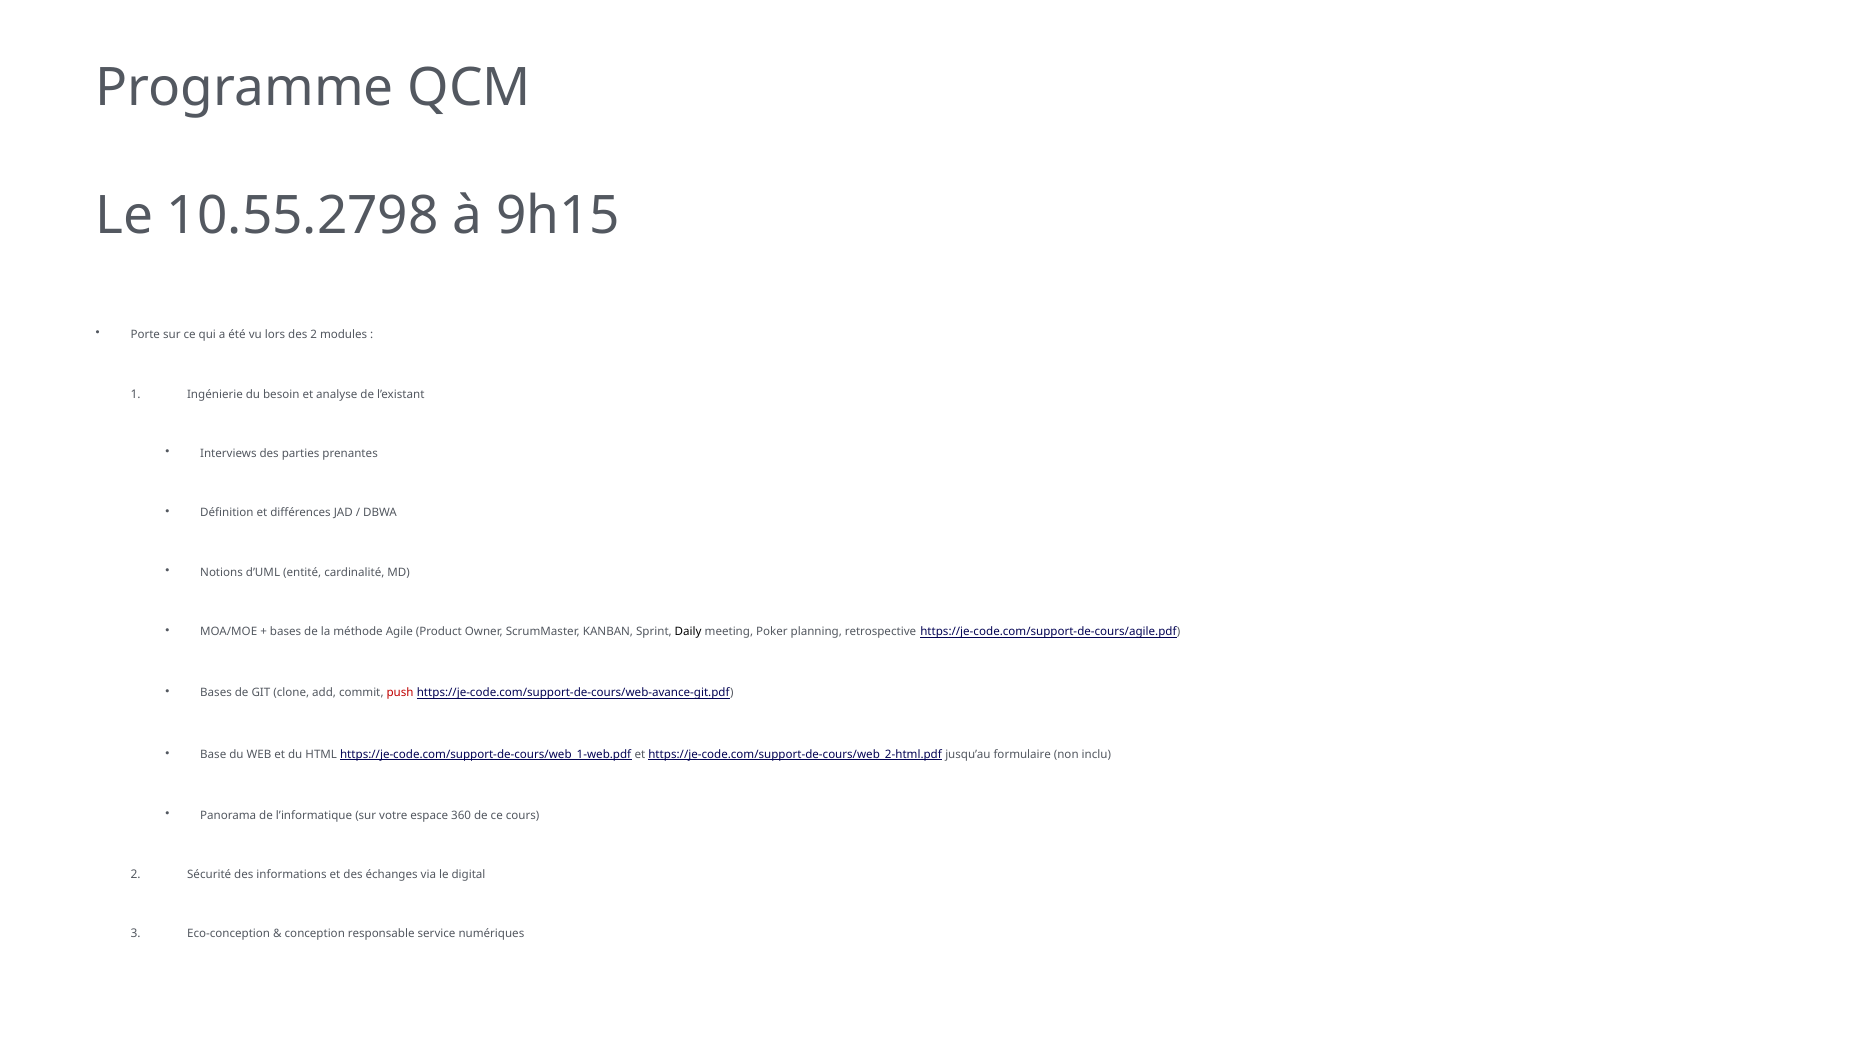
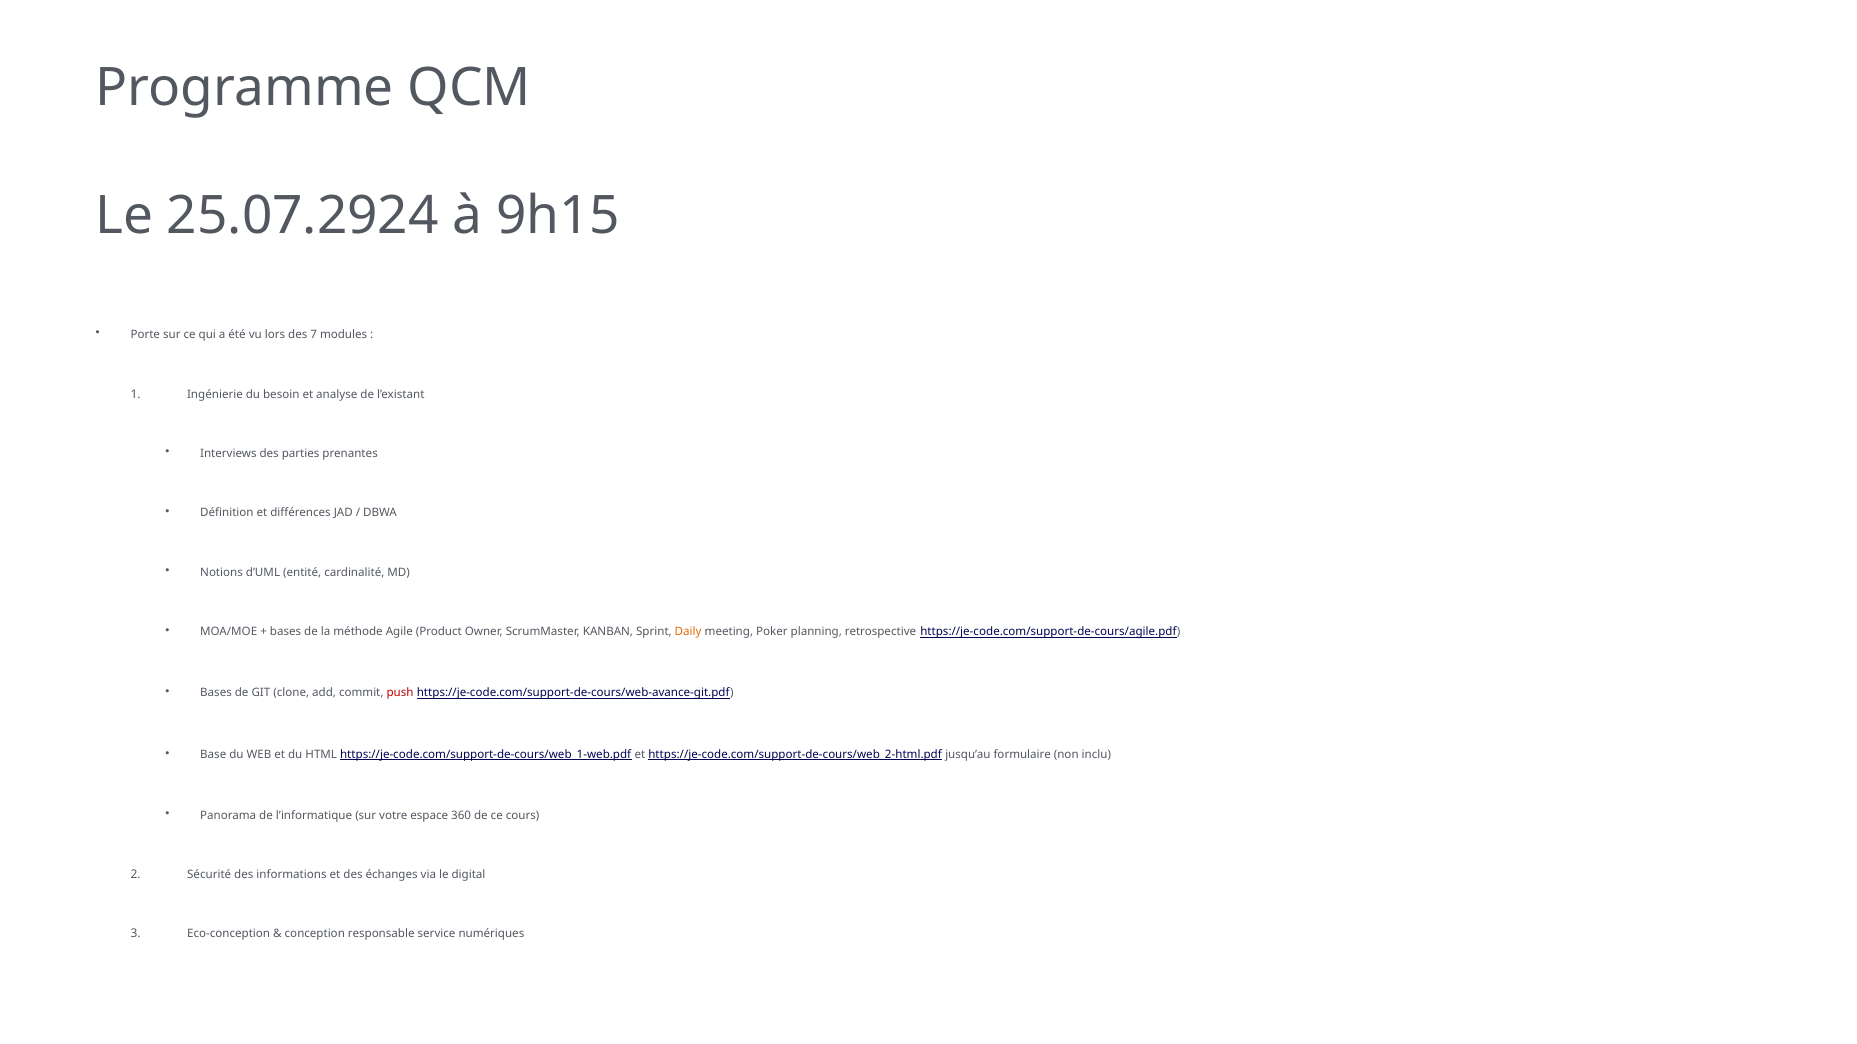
10.55.2798: 10.55.2798 -> 25.07.2924 (303, 216)
des 2: 2 -> 7 (314, 335)
Daily colour: black -> orange (688, 632)
